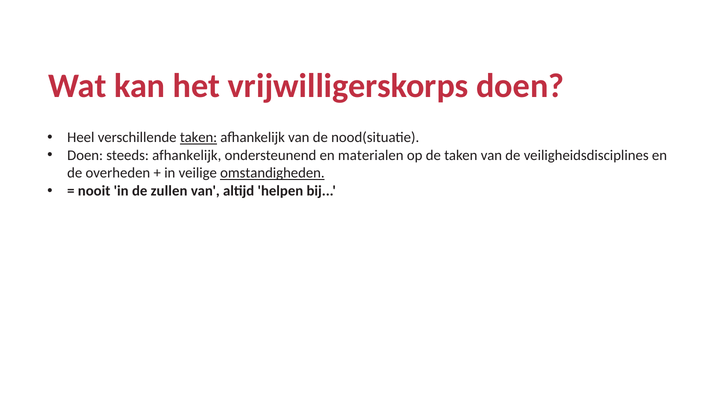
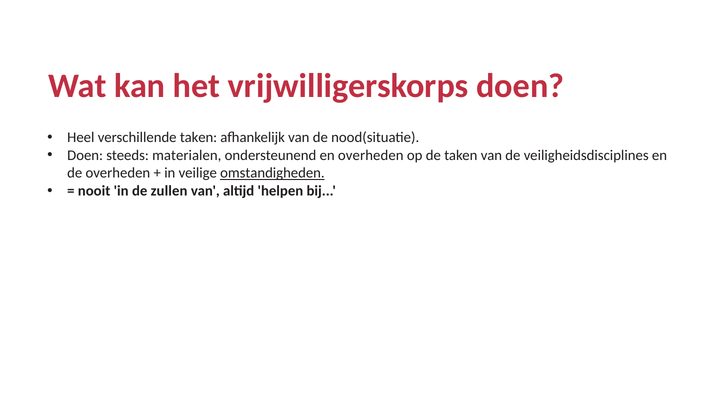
taken underline: present -> none (198, 137)
steeds afhankelijk: afhankelijk -> materialen (187, 155)
en materialen: materialen -> overheden (371, 155)
